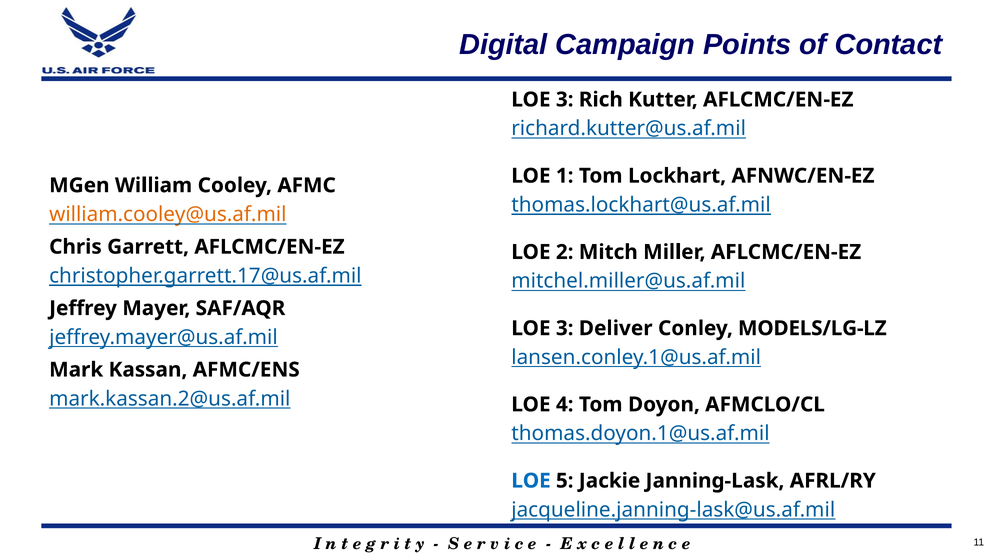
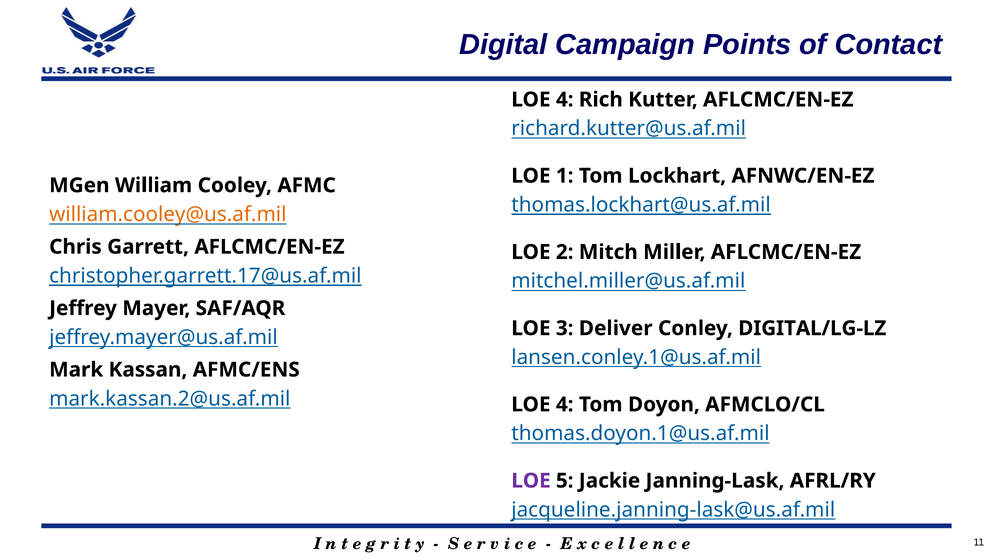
3: 3 -> 4 (565, 100)
MODELS/LG-LZ: MODELS/LG-LZ -> DIGITAL/LG-LZ (812, 328)
LOE colour: blue -> purple (531, 480)
